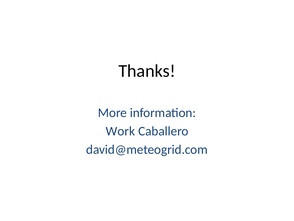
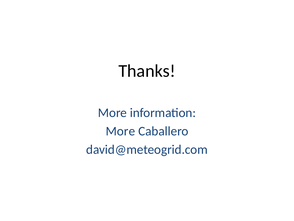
Work: Work -> More (120, 131)
